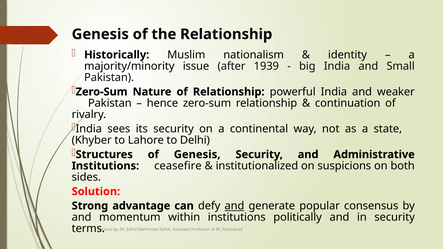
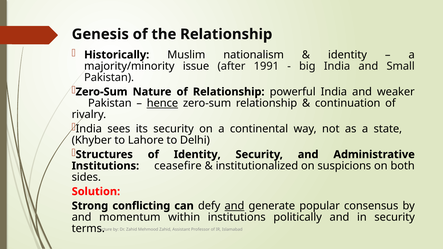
1939: 1939 -> 1991 (266, 66)
hence underline: none -> present (162, 103)
of Genesis: Genesis -> Identity (197, 155)
advantage: advantage -> conflicting (141, 206)
